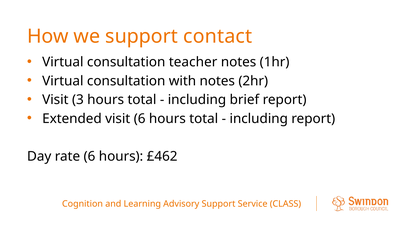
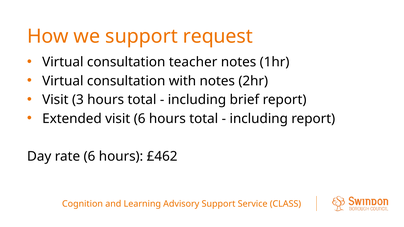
contact: contact -> request (218, 37)
